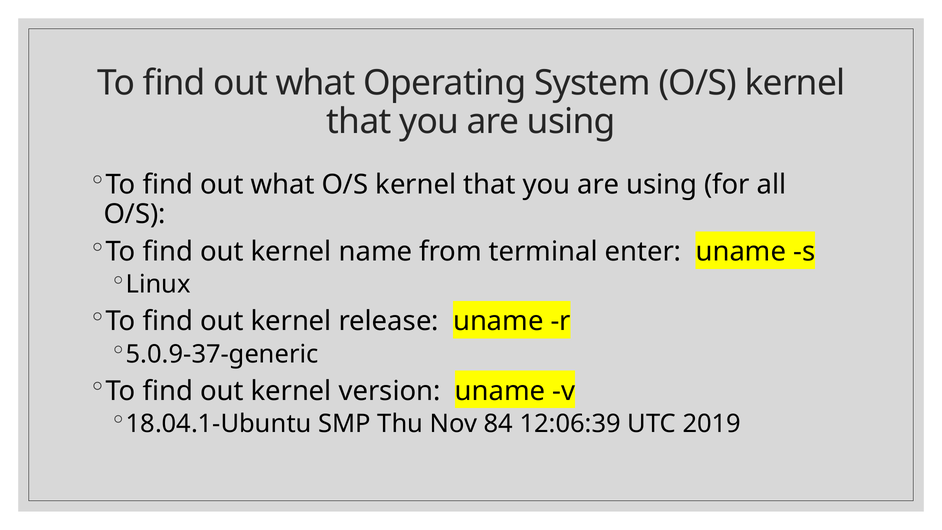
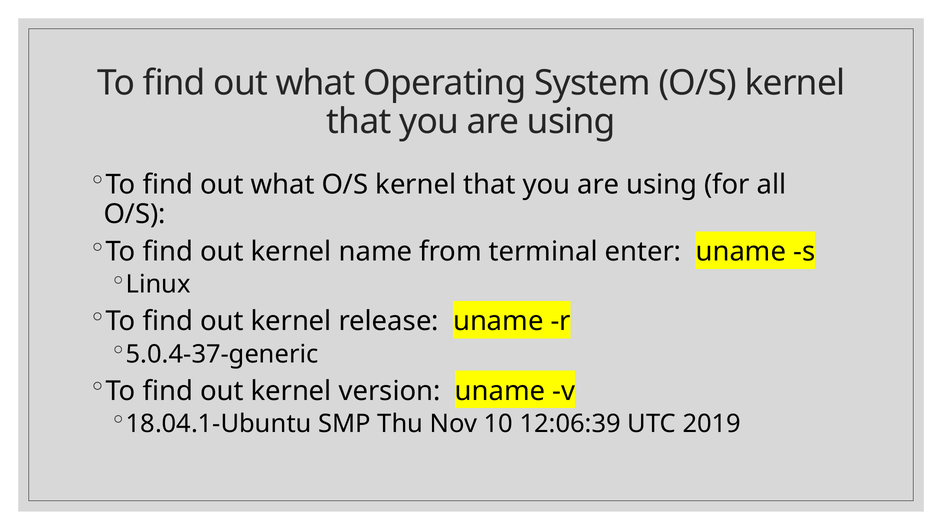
5.0.9-37-generic: 5.0.9-37-generic -> 5.0.4-37-generic (222, 354)
84: 84 -> 10 (498, 424)
